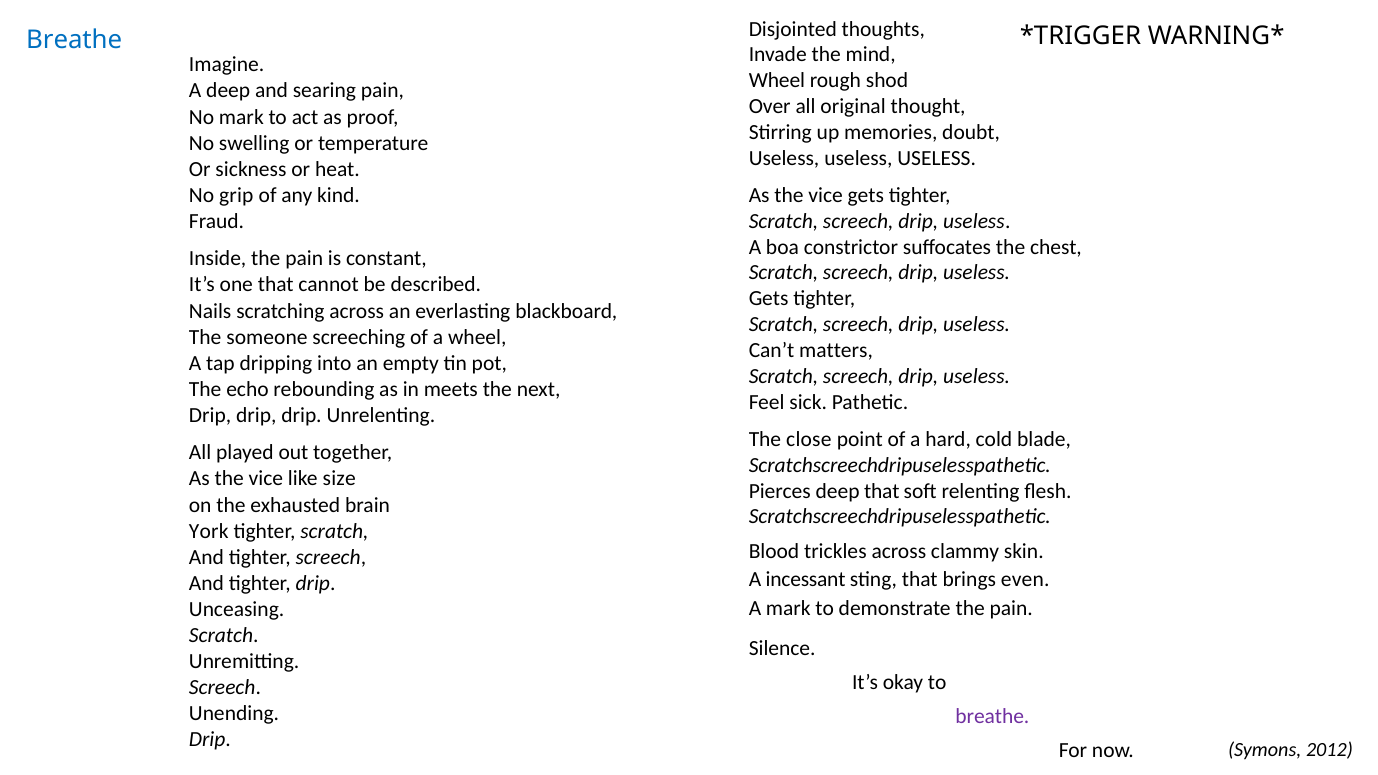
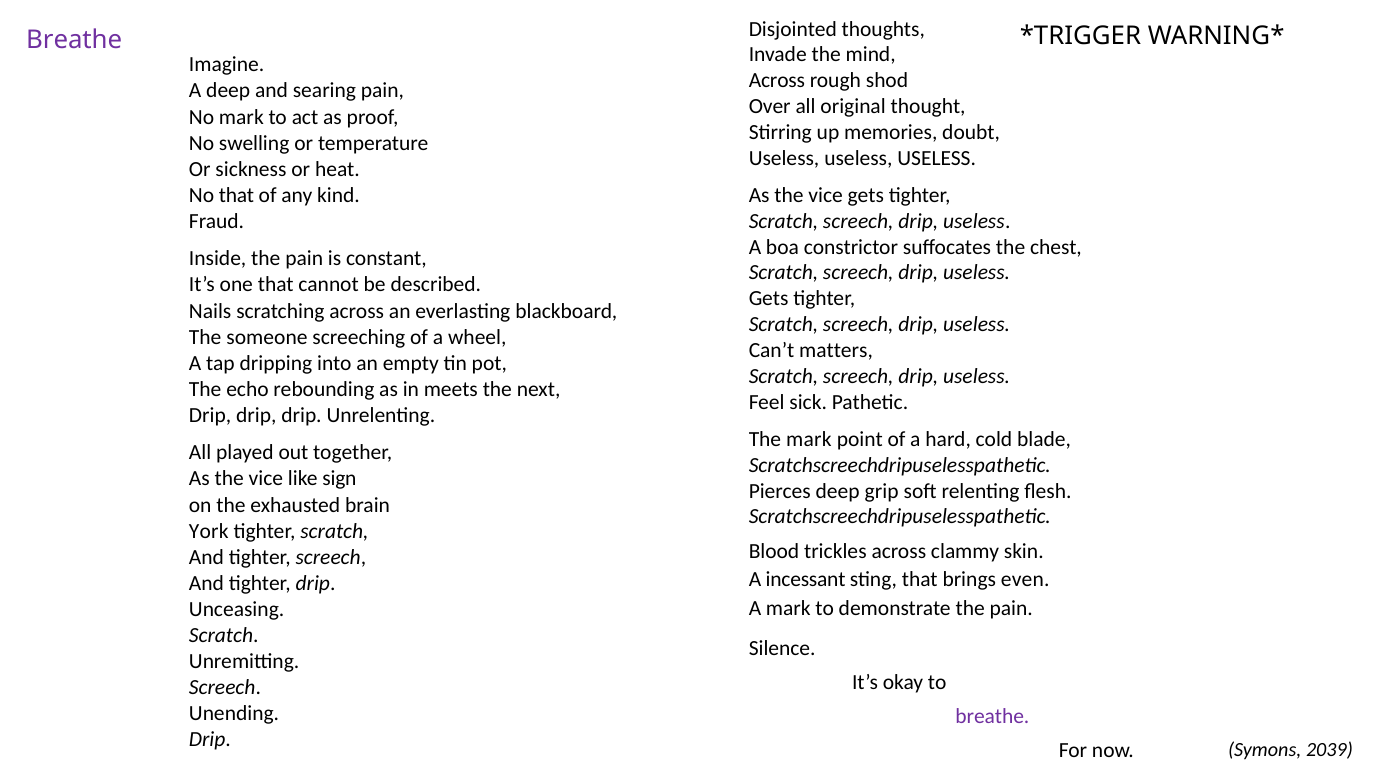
Breathe colour: blue -> purple (74, 40)
Wheel: Wheel -> Across (777, 81)
No grip: grip -> that (237, 195)
The close: close -> mark (809, 439)
size: size -> sign (339, 479)
deep that: that -> grip (882, 491)
2012: 2012 -> 2039 (1329, 750)
